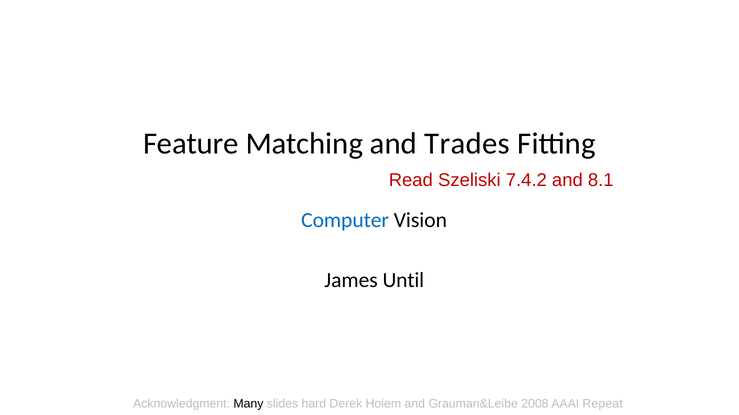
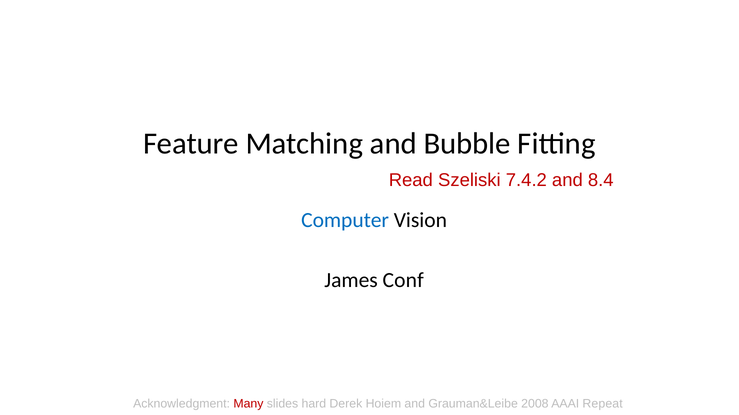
Trades: Trades -> Bubble (467, 144)
8.1: 8.1 -> 8.4 (601, 180)
Until: Until -> Conf (403, 281)
Many colour: black -> red (248, 404)
